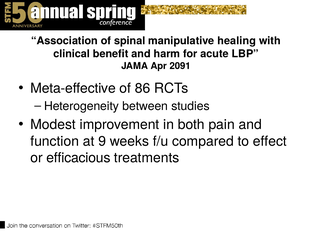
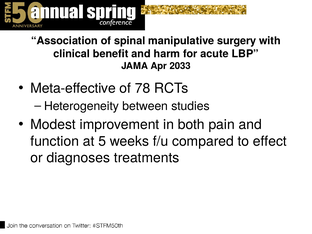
healing: healing -> surgery (237, 41)
2091: 2091 -> 2033 (180, 66)
86: 86 -> 78 (143, 88)
9: 9 -> 5 (102, 141)
efficacious: efficacious -> diagnoses (78, 158)
